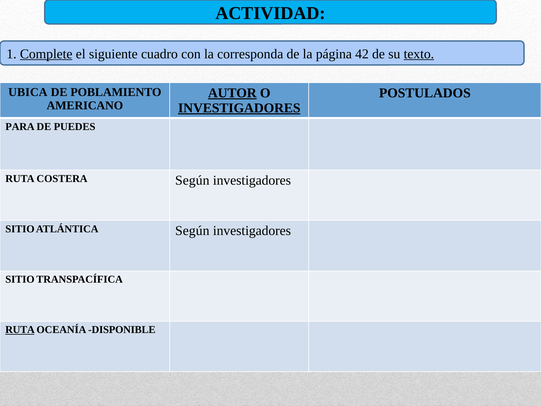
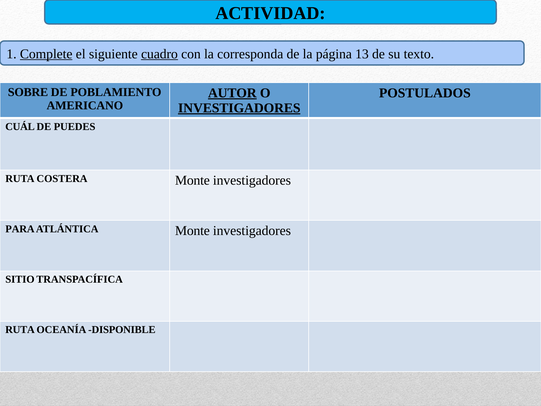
cuadro underline: none -> present (159, 54)
42: 42 -> 13 (362, 54)
texto underline: present -> none (419, 54)
UBICA: UBICA -> SOBRE (28, 92)
PARA: PARA -> CUÁL (20, 127)
COSTERA Según: Según -> Monte (192, 180)
SITIO: SITIO -> PARA (20, 229)
ATLÁNTICA Según: Según -> Monte (192, 231)
RUTA underline: present -> none (20, 330)
